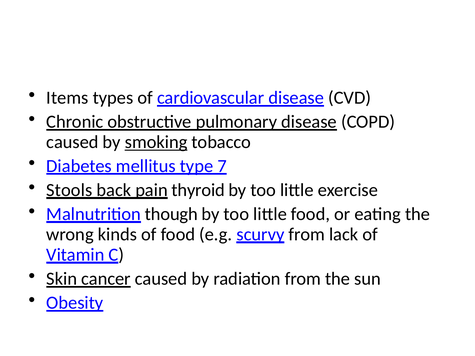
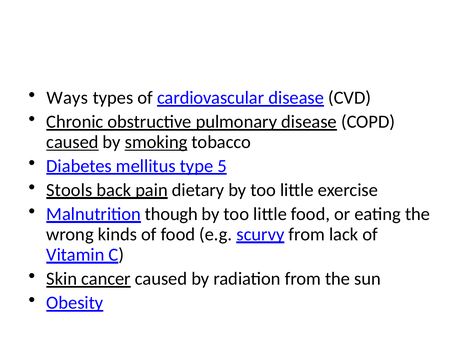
Items: Items -> Ways (67, 98)
caused underline: none -> present (72, 142)
7: 7 -> 5 (222, 166)
thyroid: thyroid -> dietary (198, 190)
